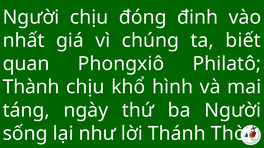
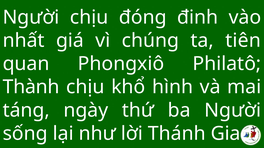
biết: biết -> tiên (243, 41)
Thời: Thời -> Giao (234, 134)
